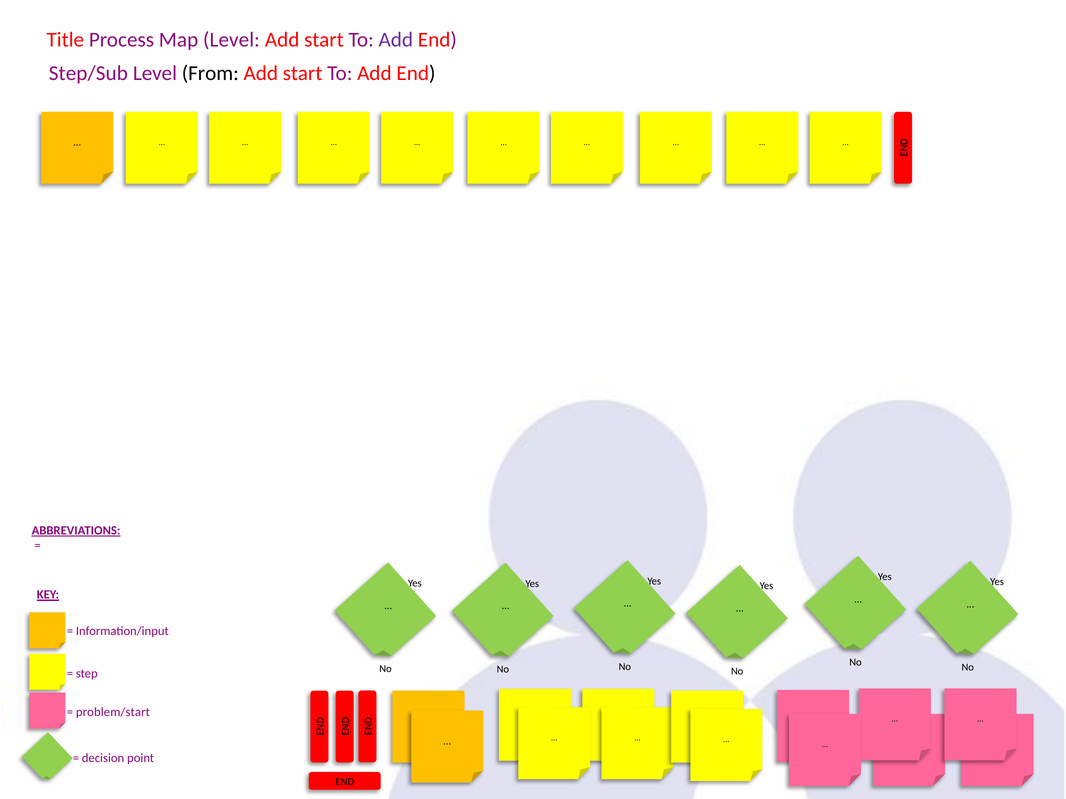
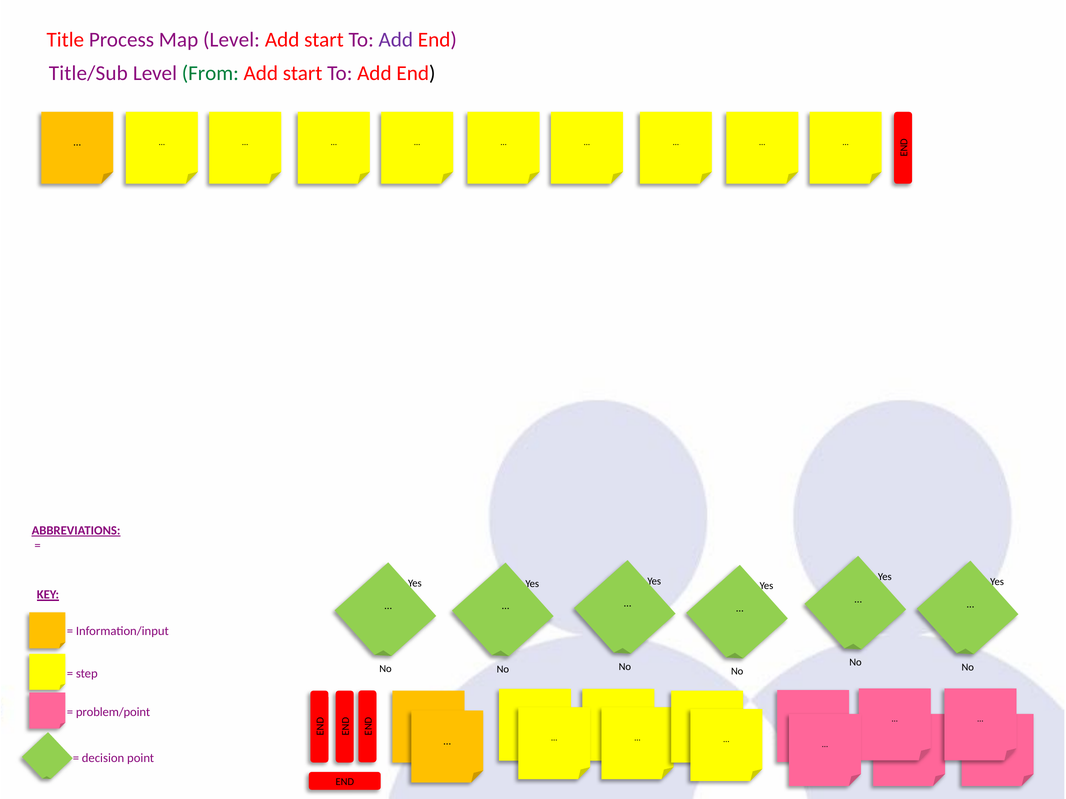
Step/Sub: Step/Sub -> Title/Sub (88, 73)
From colour: black -> green (210, 73)
problem/start: problem/start -> problem/point (113, 713)
